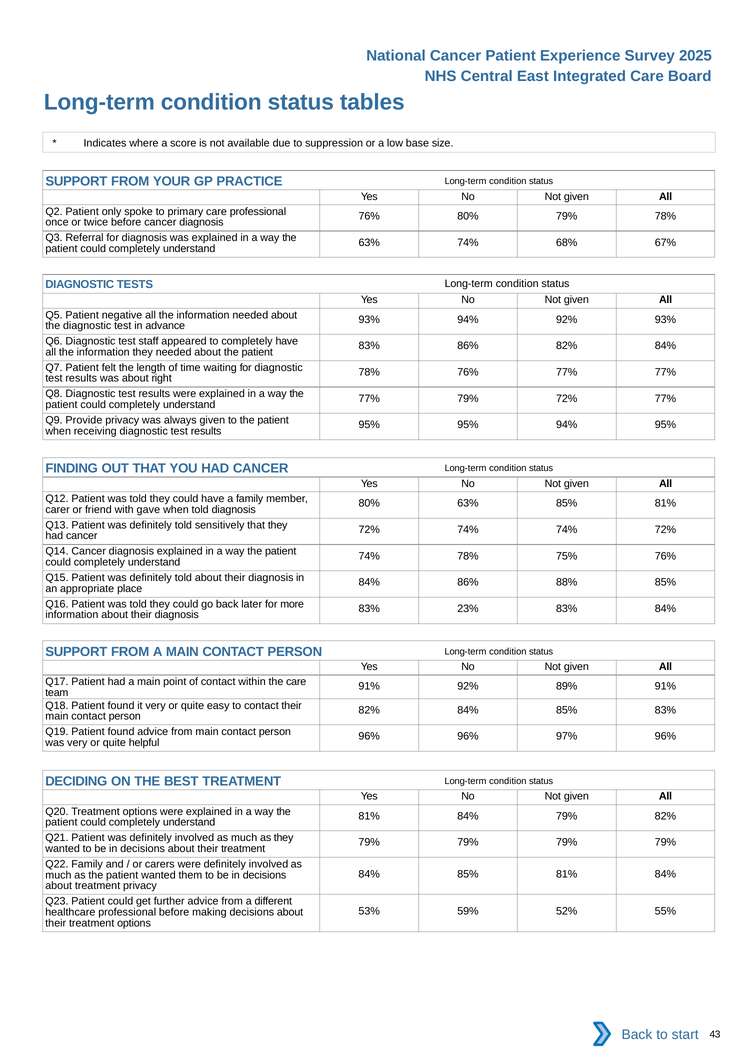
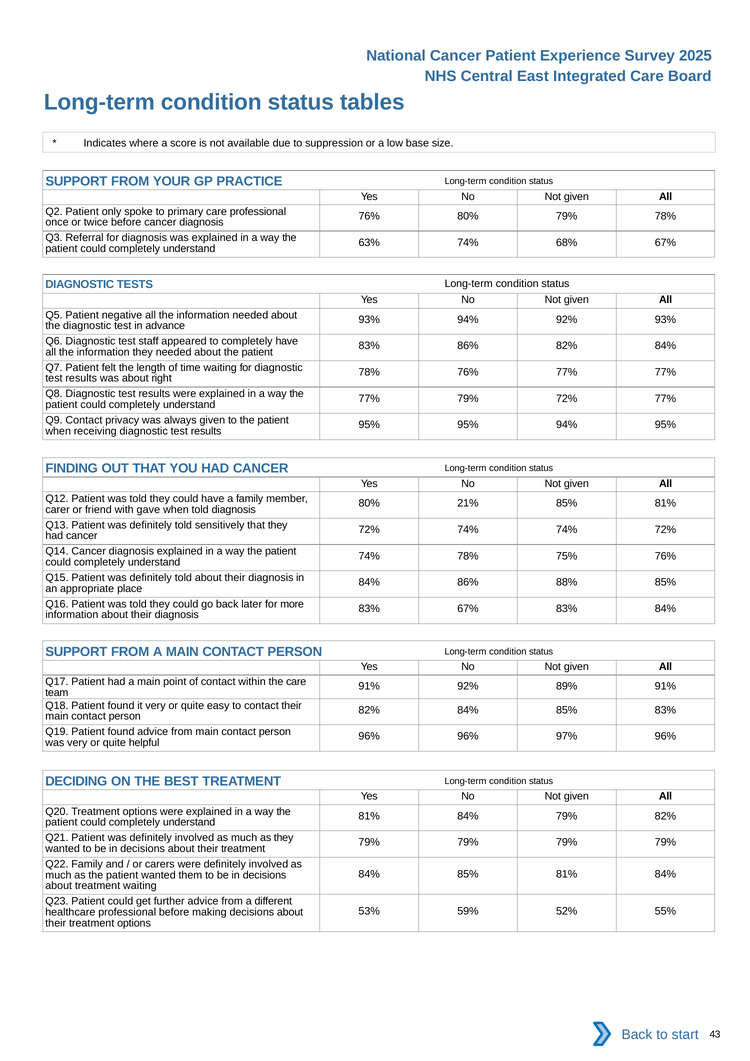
Q9 Provide: Provide -> Contact (84, 420)
80% 63%: 63% -> 21% (468, 503)
83% 23%: 23% -> 67% (468, 609)
treatment privacy: privacy -> waiting (140, 886)
